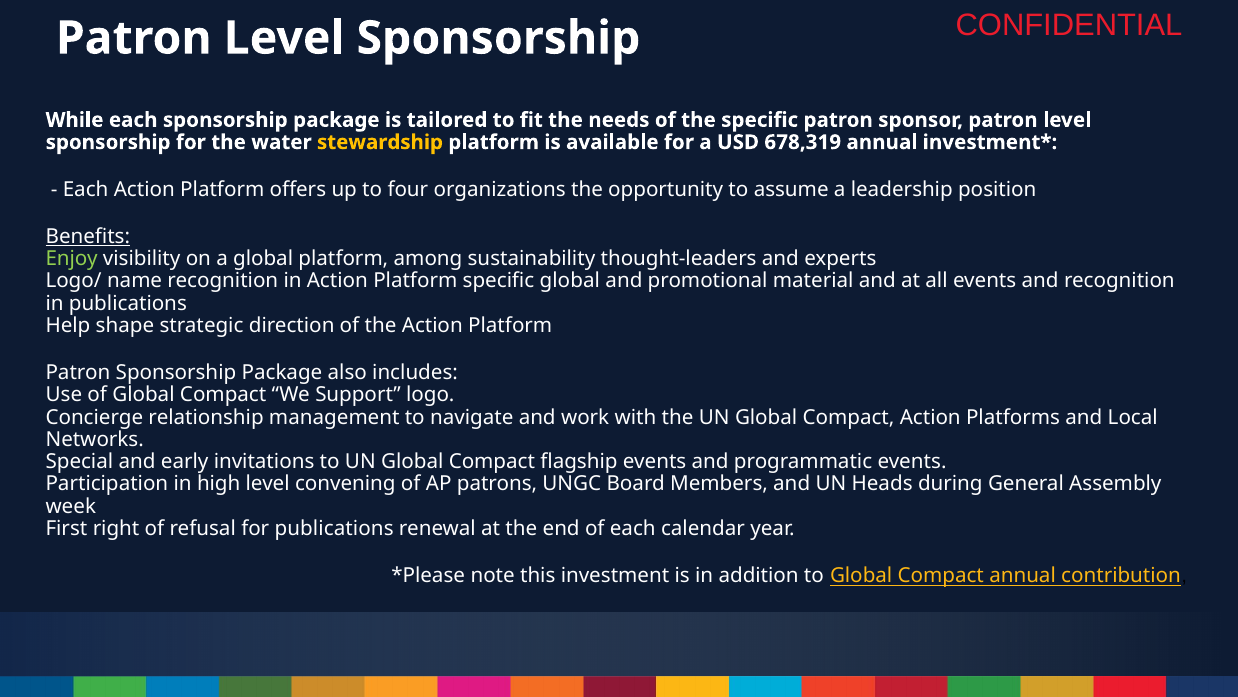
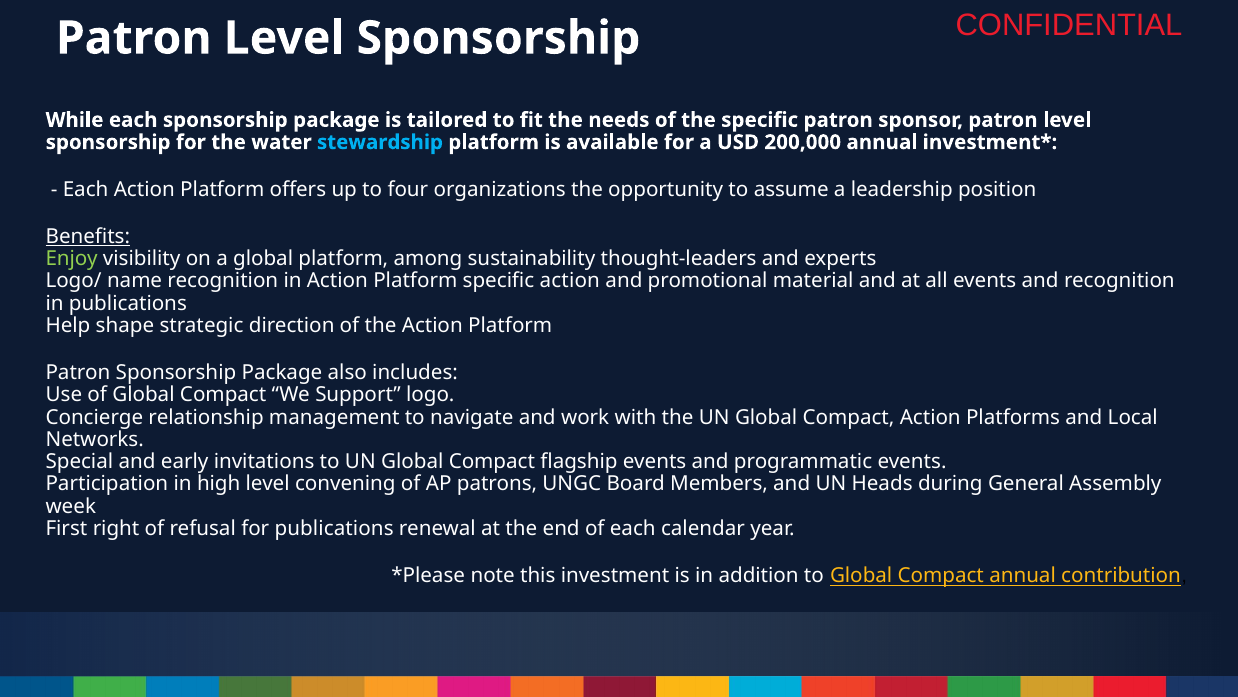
stewardship colour: yellow -> light blue (380, 142)
678,319: 678,319 -> 200,000 (803, 142)
specific global: global -> action (570, 281)
